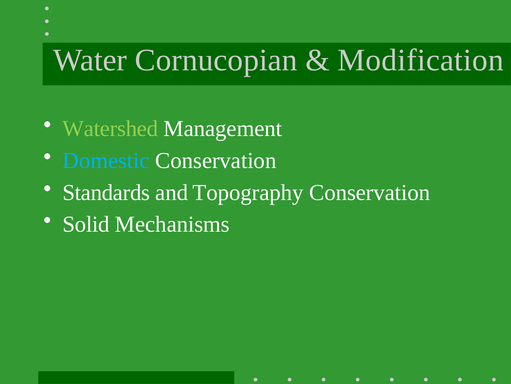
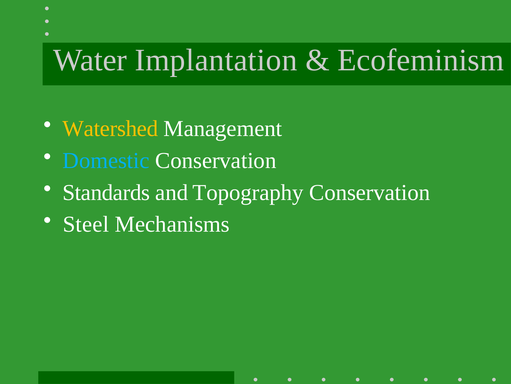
Cornucopian: Cornucopian -> Implantation (216, 60)
Modification: Modification -> Ecofeminism (421, 60)
Watershed colour: light green -> yellow (110, 129)
Solid: Solid -> Steel (86, 224)
